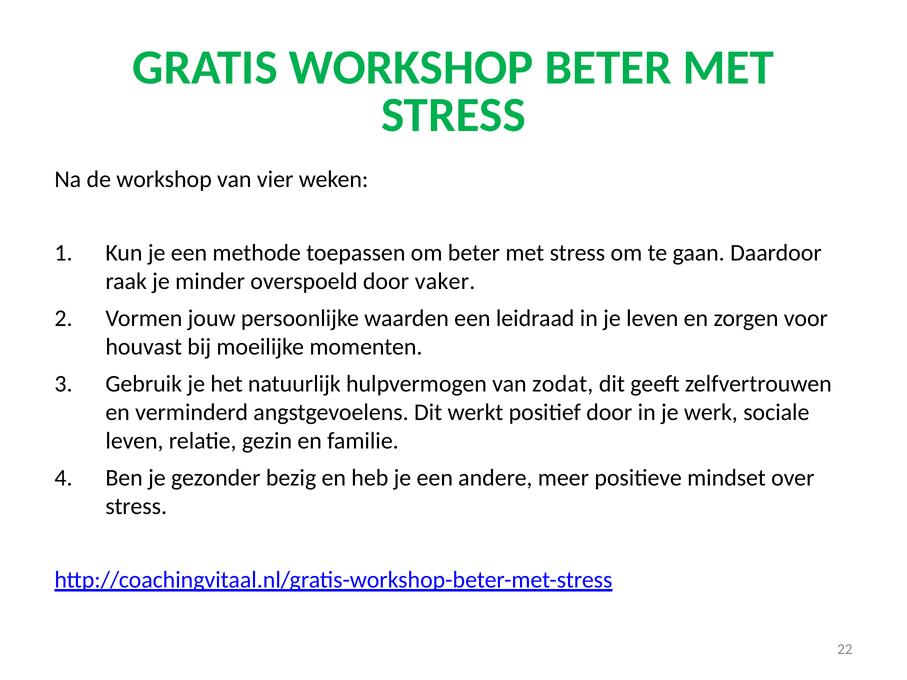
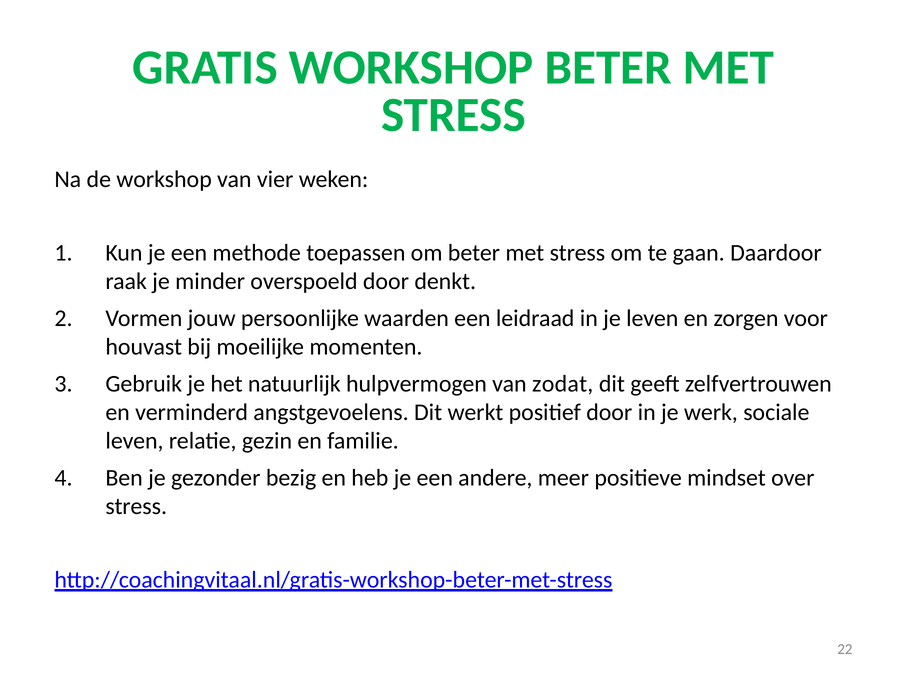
vaker: vaker -> denkt (445, 282)
